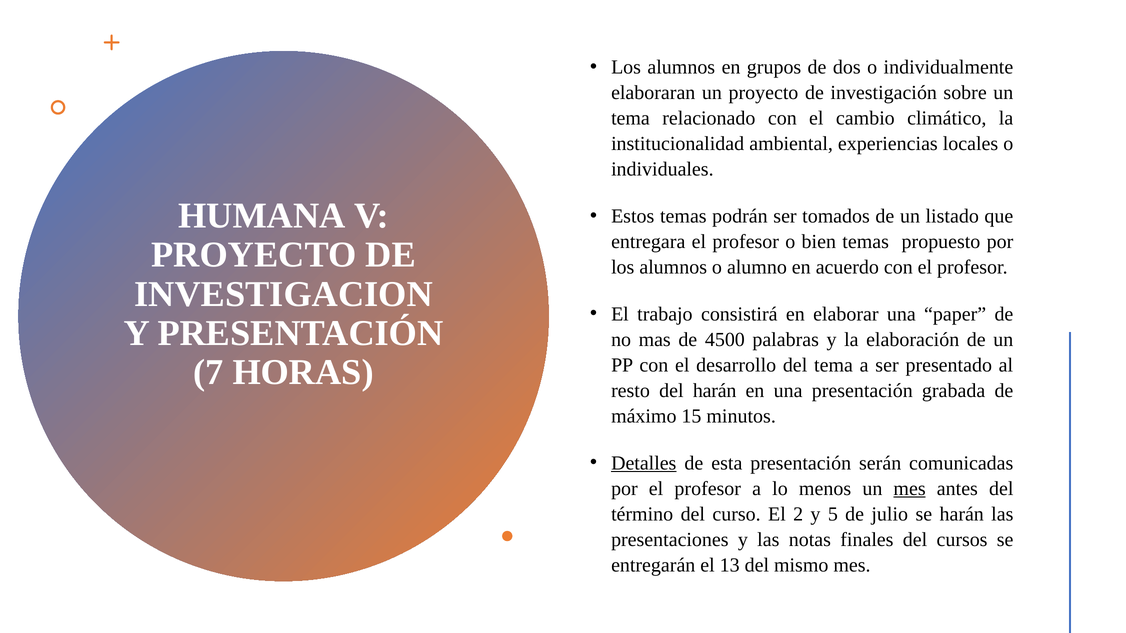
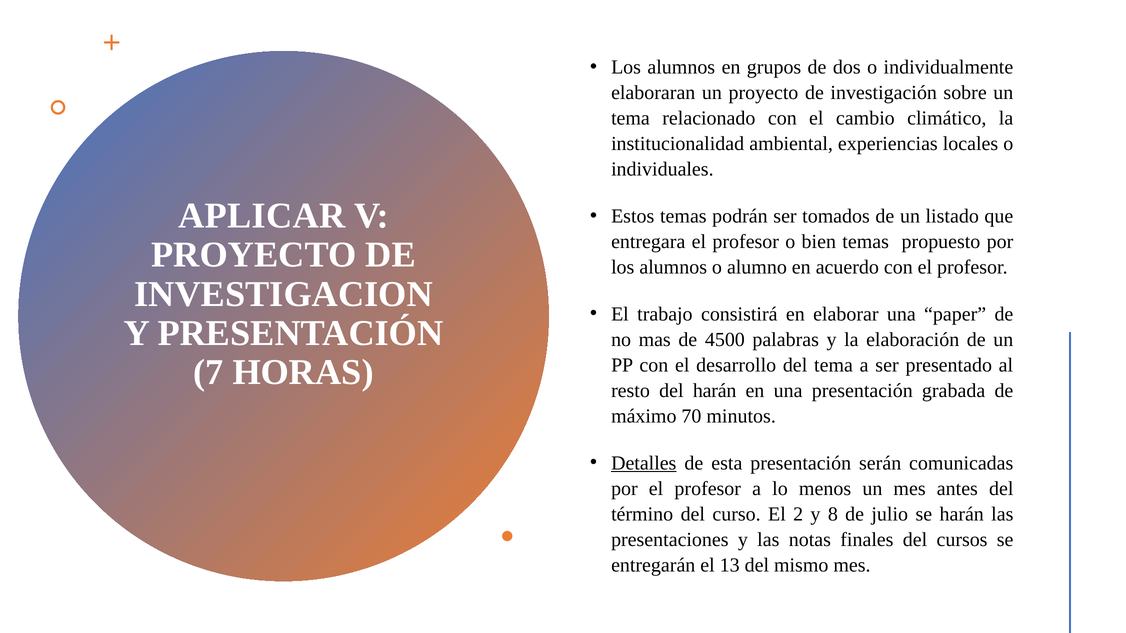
HUMANA: HUMANA -> APLICAR (262, 216)
15: 15 -> 70 (691, 417)
mes underline: present -> none (910, 489)
5: 5 -> 8 (833, 514)
